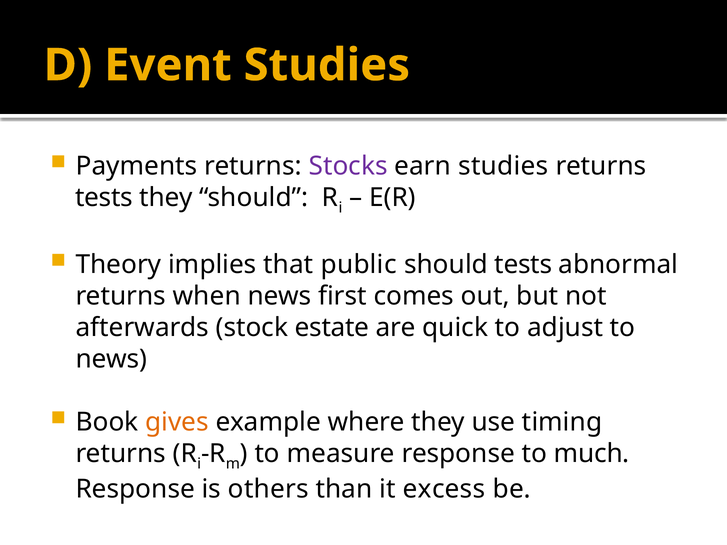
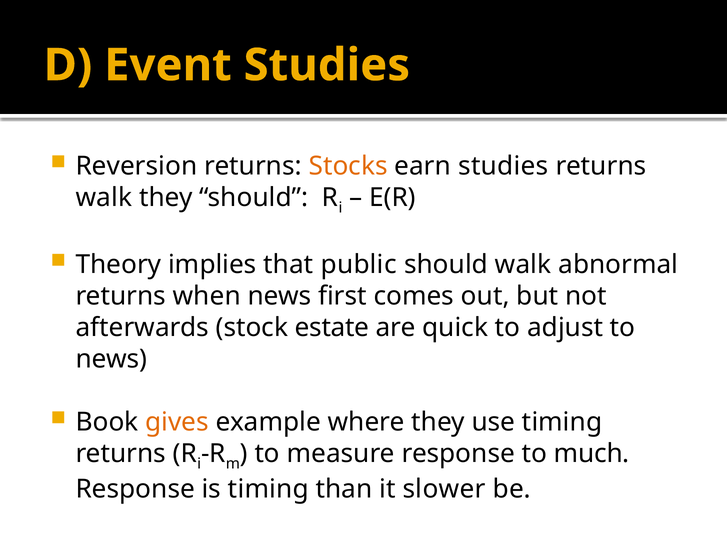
Payments: Payments -> Reversion (137, 166)
Stocks colour: purple -> orange (348, 166)
tests: tests -> walk (104, 197)
should tests: tests -> walk (523, 265)
is others: others -> timing (268, 489)
excess: excess -> slower (444, 489)
